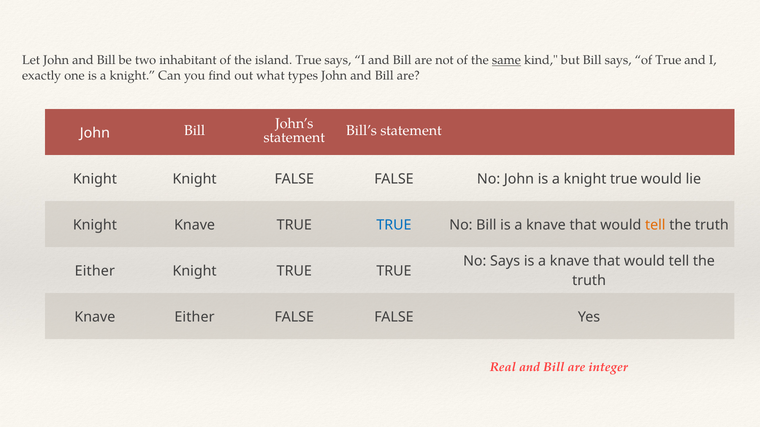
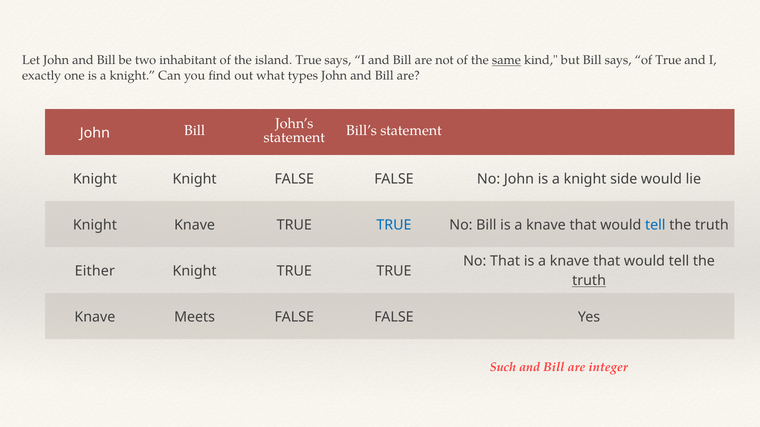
a knight true: true -> side (624, 179)
tell colour: orange -> blue (655, 225)
No Says: Says -> That (505, 262)
truth underline: none -> present (589, 281)
Knave Either: Either -> Meets (195, 317)
Real: Real -> Such (503, 367)
